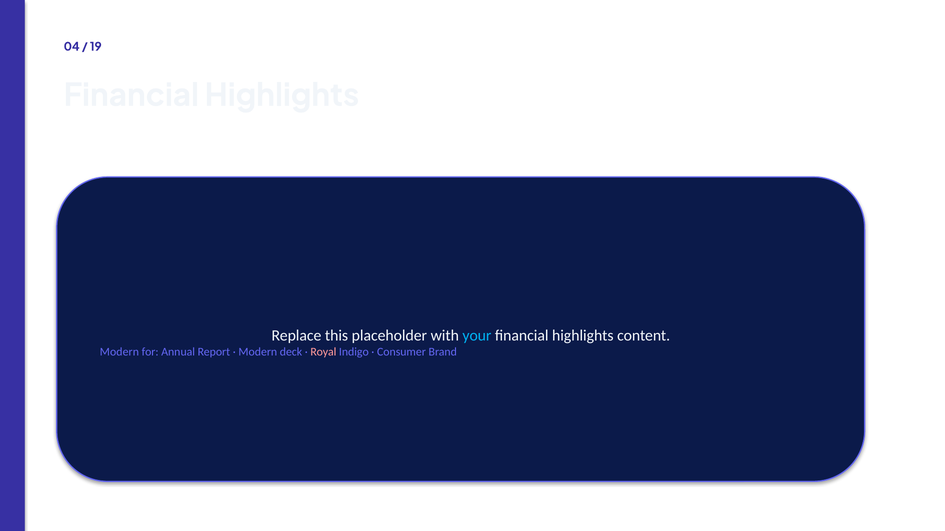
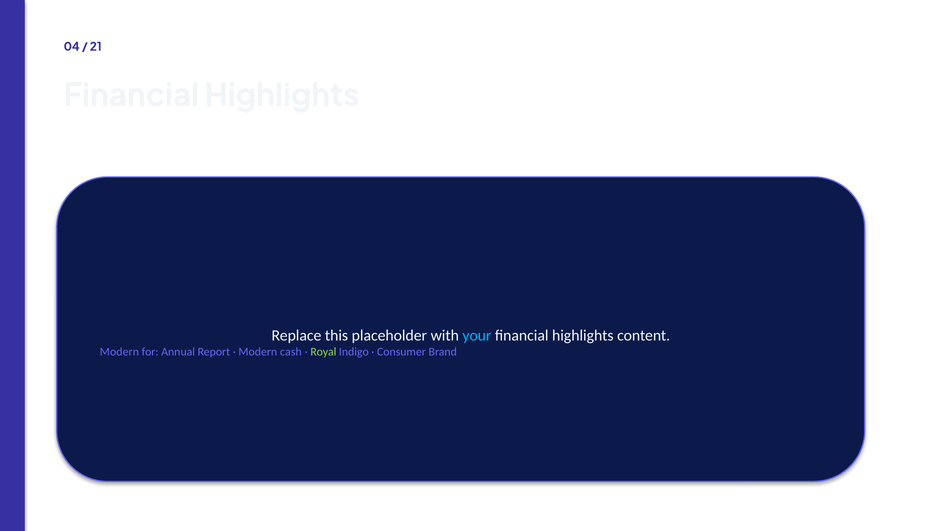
19: 19 -> 21 (96, 47)
deck: deck -> cash (291, 352)
Royal colour: pink -> light green (323, 352)
